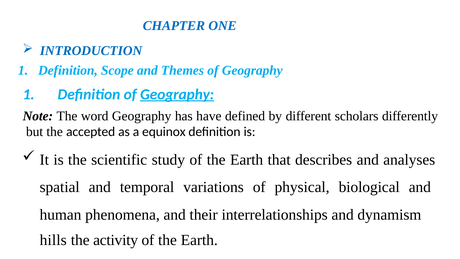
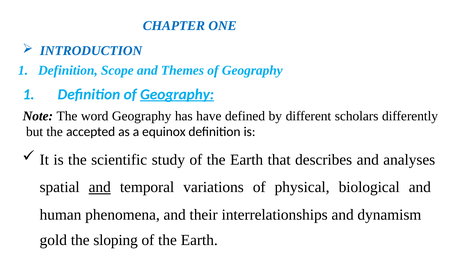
and underline: none -> present (100, 187)
hills: hills -> gold (53, 240)
activity: activity -> sloping (116, 240)
